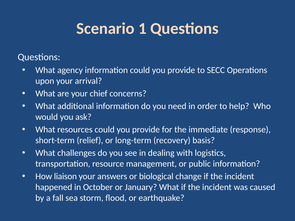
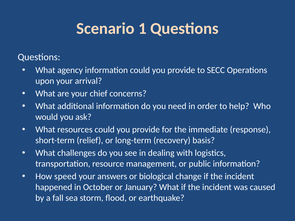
liaison: liaison -> speed (65, 177)
